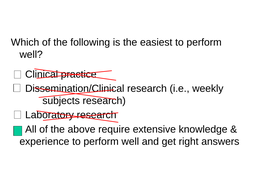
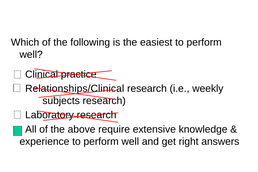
Dissemination/Clinical: Dissemination/Clinical -> Relationships/Clinical (75, 89)
